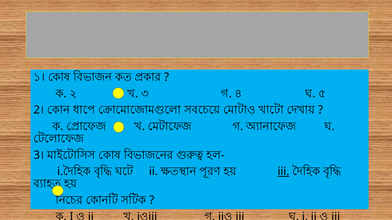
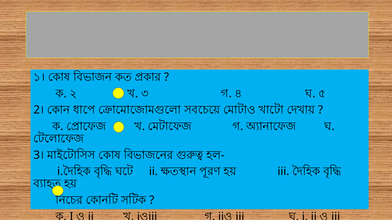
iii underline: present -> none (283, 172)
